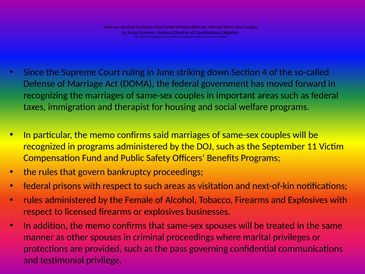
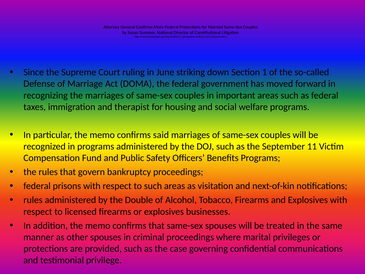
4: 4 -> 1 (265, 72)
Female: Female -> Double (139, 200)
pass: pass -> case (178, 248)
